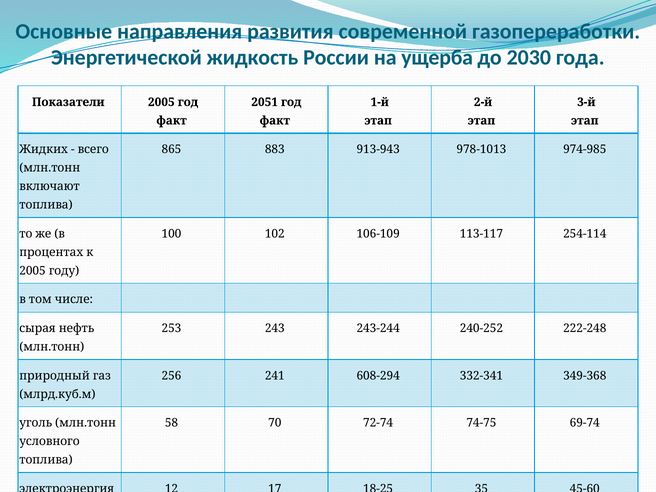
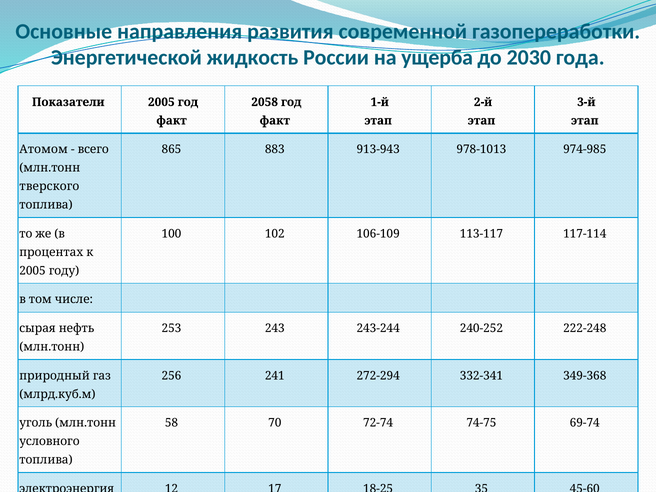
2051: 2051 -> 2058 (265, 102)
Жидких: Жидких -> Атомом (44, 149)
включают: включают -> тверского (49, 186)
254-114: 254-114 -> 117-114 (585, 234)
608-294: 608-294 -> 272-294 (378, 376)
